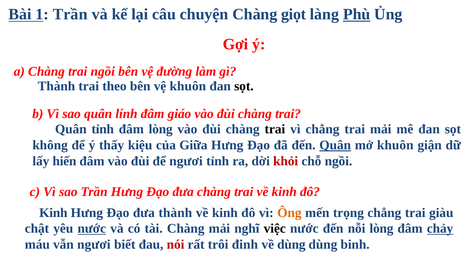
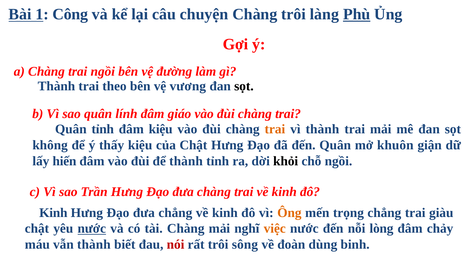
Trần: Trần -> Công (70, 14)
Chàng giọt: giọt -> trôi (294, 14)
vệ khuôn: khuôn -> vương (188, 86)
đâm lòng: lòng -> kiệu (161, 129)
trai colour: black -> orange (275, 129)
vì chẳng: chẳng -> thành (322, 129)
của Giữa: Giữa -> Chật (193, 145)
Quân underline: present -> none (335, 145)
để ngươi: ngươi -> thành (186, 161)
khỏi colour: red -> black (286, 161)
đưa thành: thành -> chẳng (175, 213)
việc colour: black -> orange (275, 228)
chảy underline: present -> none (440, 228)
vẫn ngươi: ngươi -> thành (94, 244)
đinh: đinh -> sông (245, 244)
về dùng: dùng -> đoàn (291, 244)
